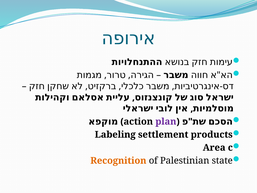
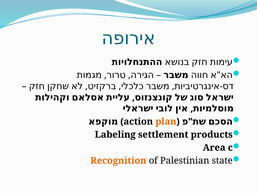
plan colour: purple -> orange (166, 121)
